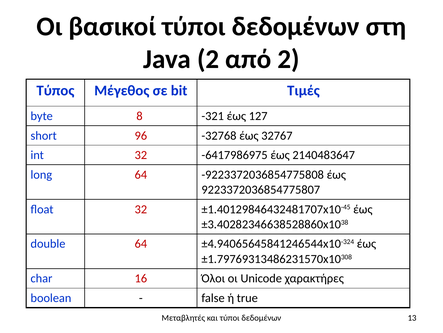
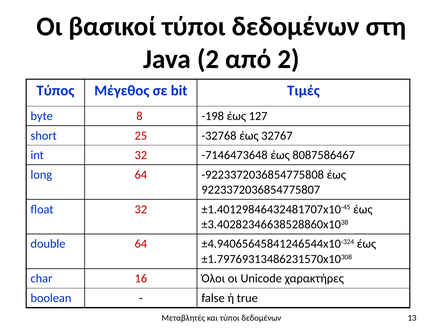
-321: -321 -> -198 (213, 116)
96: 96 -> 25 (141, 135)
-6417986975: -6417986975 -> -7146473648 (235, 155)
2140483647: 2140483647 -> 8087586467 (324, 155)
